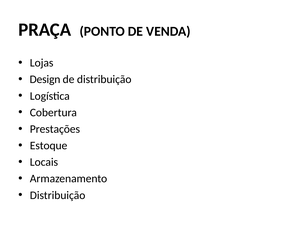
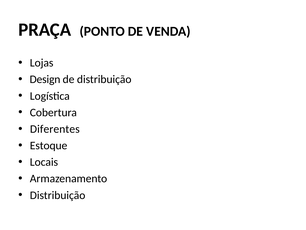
Prestações: Prestações -> Diferentes (55, 129)
